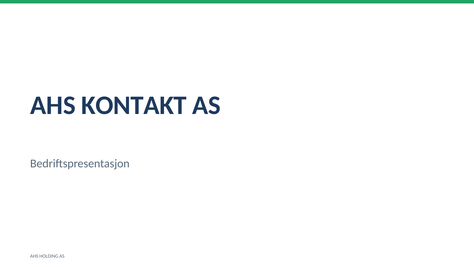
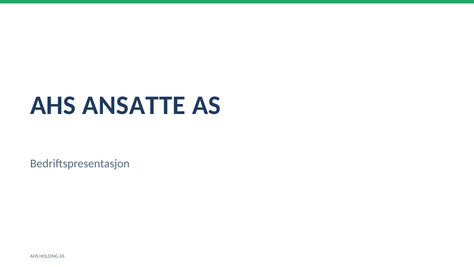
KONTAKT: KONTAKT -> ANSATTE (134, 105)
